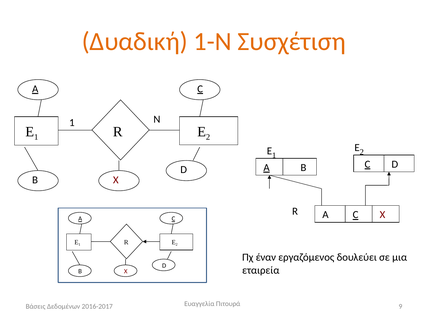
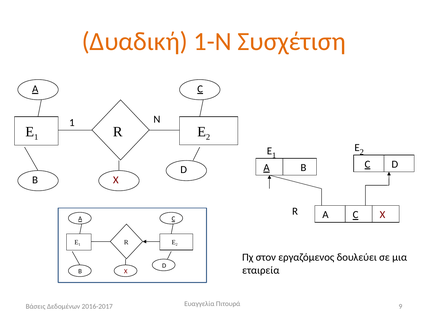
έναν: έναν -> στον (266, 257)
